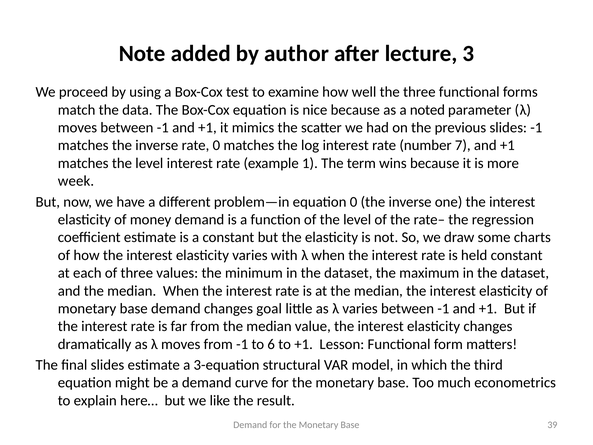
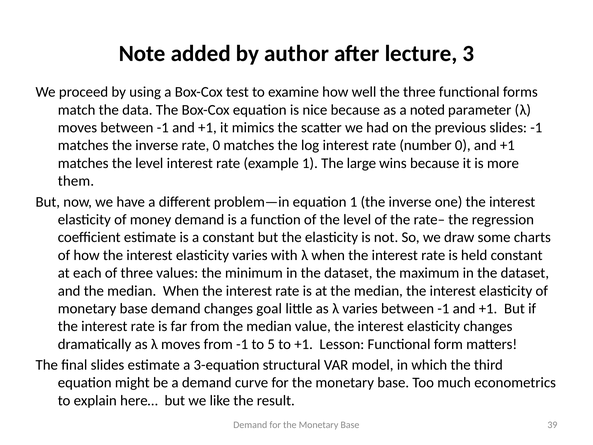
number 7: 7 -> 0 (463, 145)
term: term -> large (361, 163)
week: week -> them (76, 181)
equation 0: 0 -> 1 (354, 202)
6: 6 -> 5 (271, 344)
